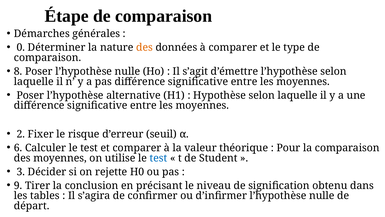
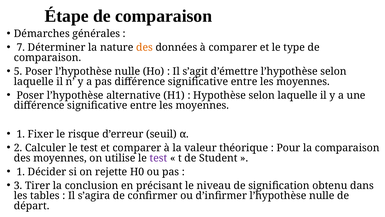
0: 0 -> 7 (21, 47)
8: 8 -> 5 (18, 71)
2: 2 -> 1 (21, 134)
6: 6 -> 2 (18, 148)
test colour: blue -> purple (158, 158)
3: 3 -> 1 (21, 171)
9: 9 -> 3 (18, 185)
